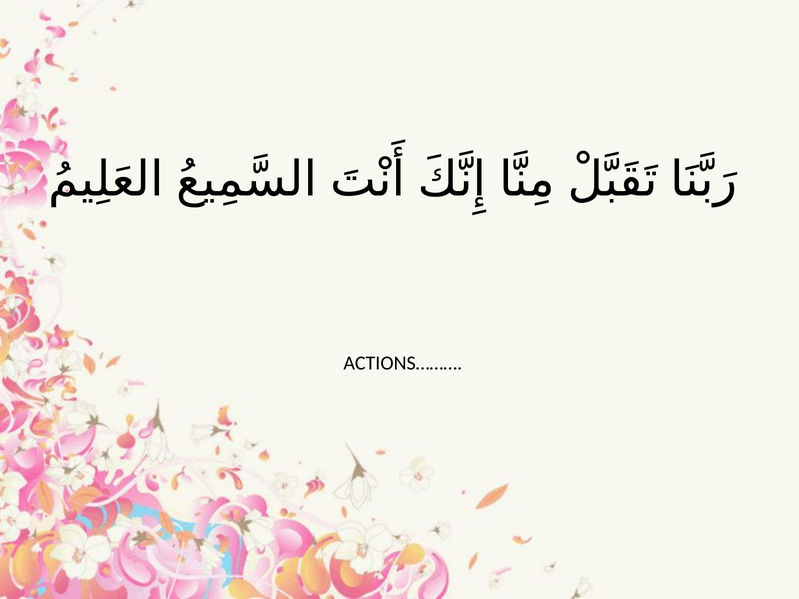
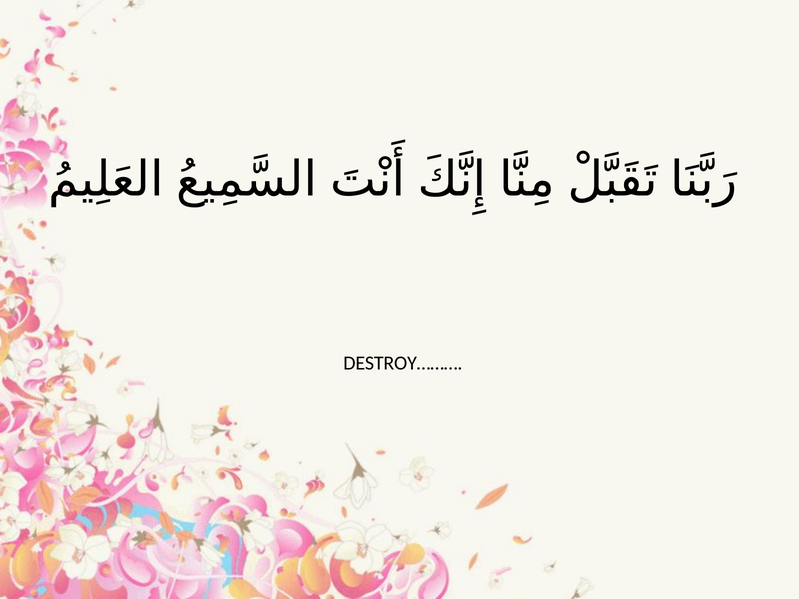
ACTIONS………: ACTIONS……… -> DESTROY……… (403, 364)
